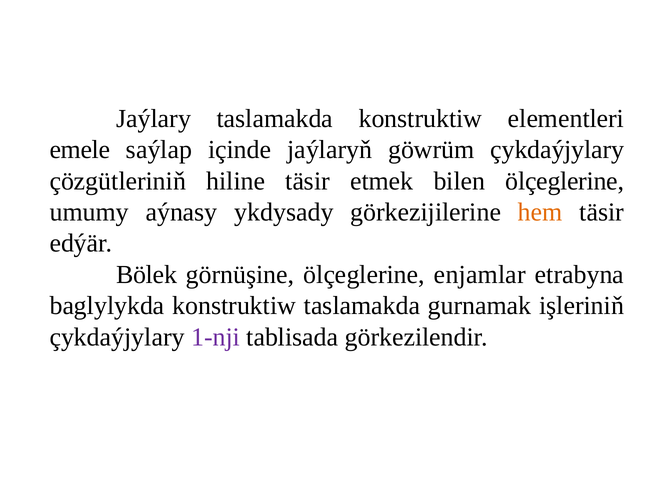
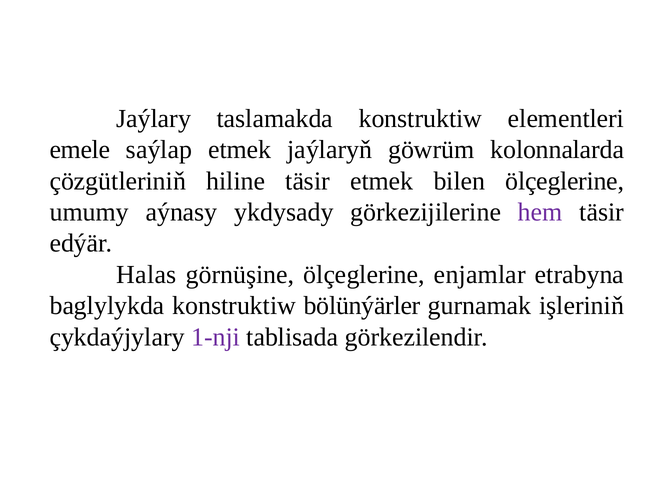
saýlap içinde: içinde -> etmek (240, 150)
göwrüm çykdaýjylary: çykdaýjylary -> kolonnalarda (557, 150)
hem colour: orange -> purple (540, 212)
Bölek: Bölek -> Halas (146, 274)
konstruktiw taslamakda: taslamakda -> bölünýärler (362, 305)
